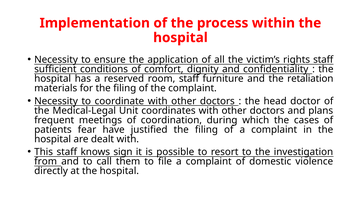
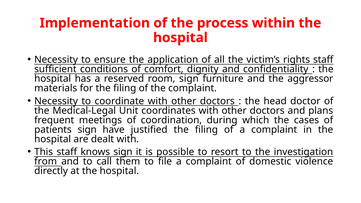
room staff: staff -> sign (189, 79)
retaliation: retaliation -> aggressor (310, 79)
patients fear: fear -> sign (87, 130)
